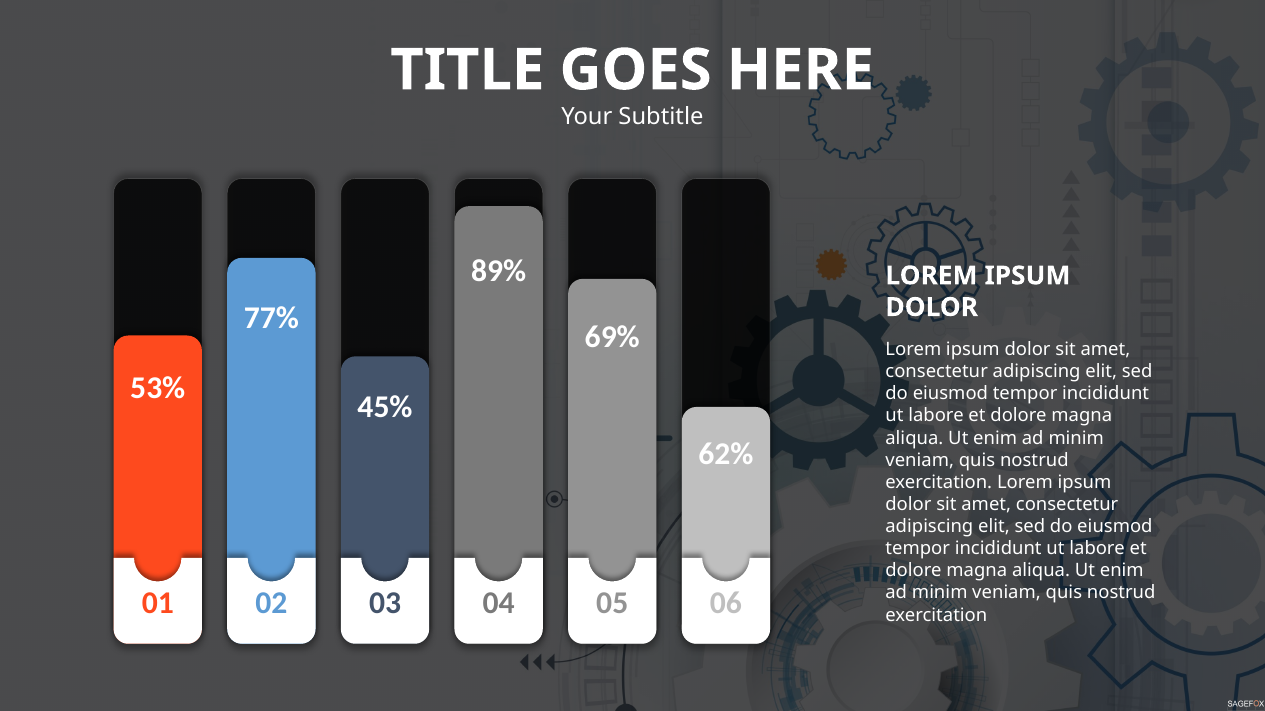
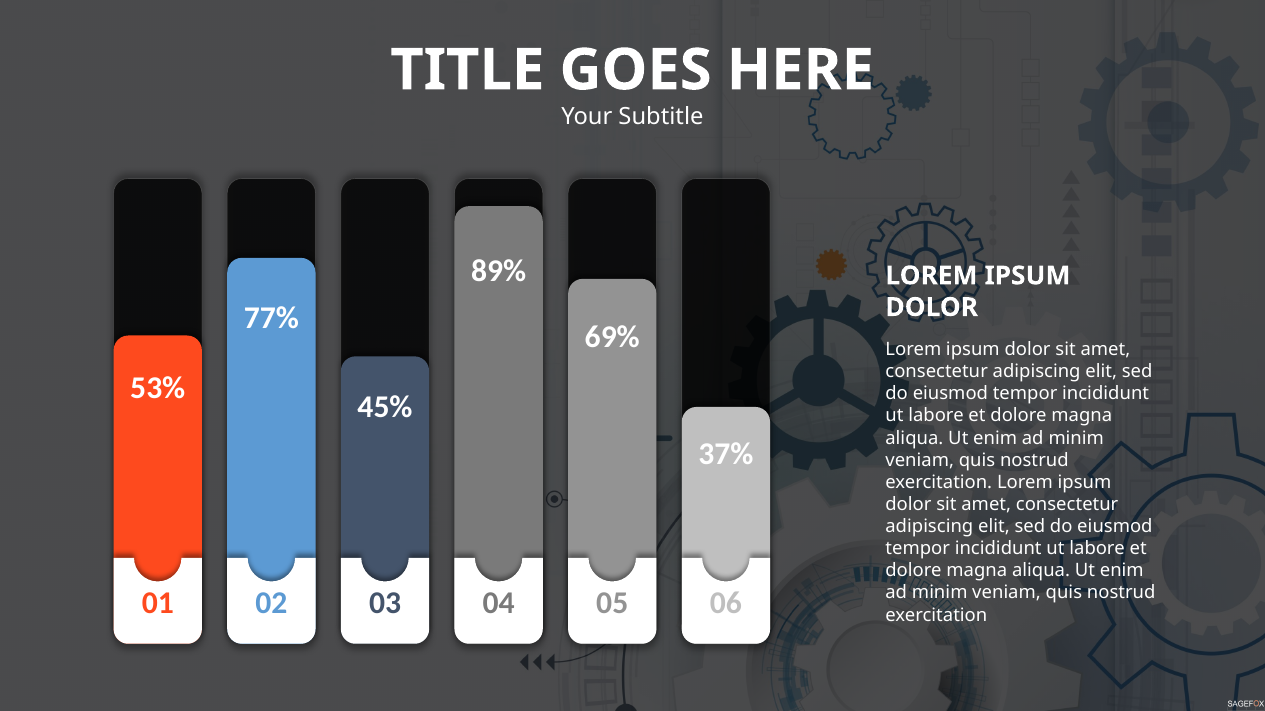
62%: 62% -> 37% (726, 454)
